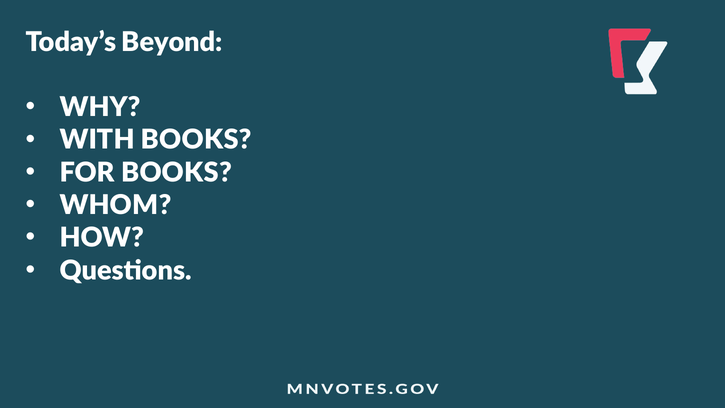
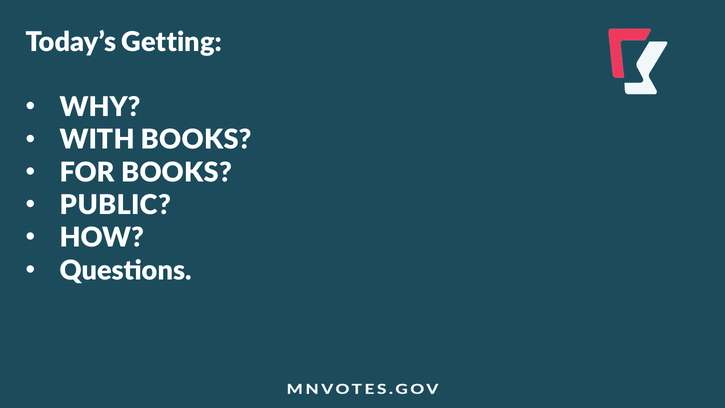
Beyond: Beyond -> Getting (172, 42)
WHOM: WHOM -> PUBLIC (115, 205)
